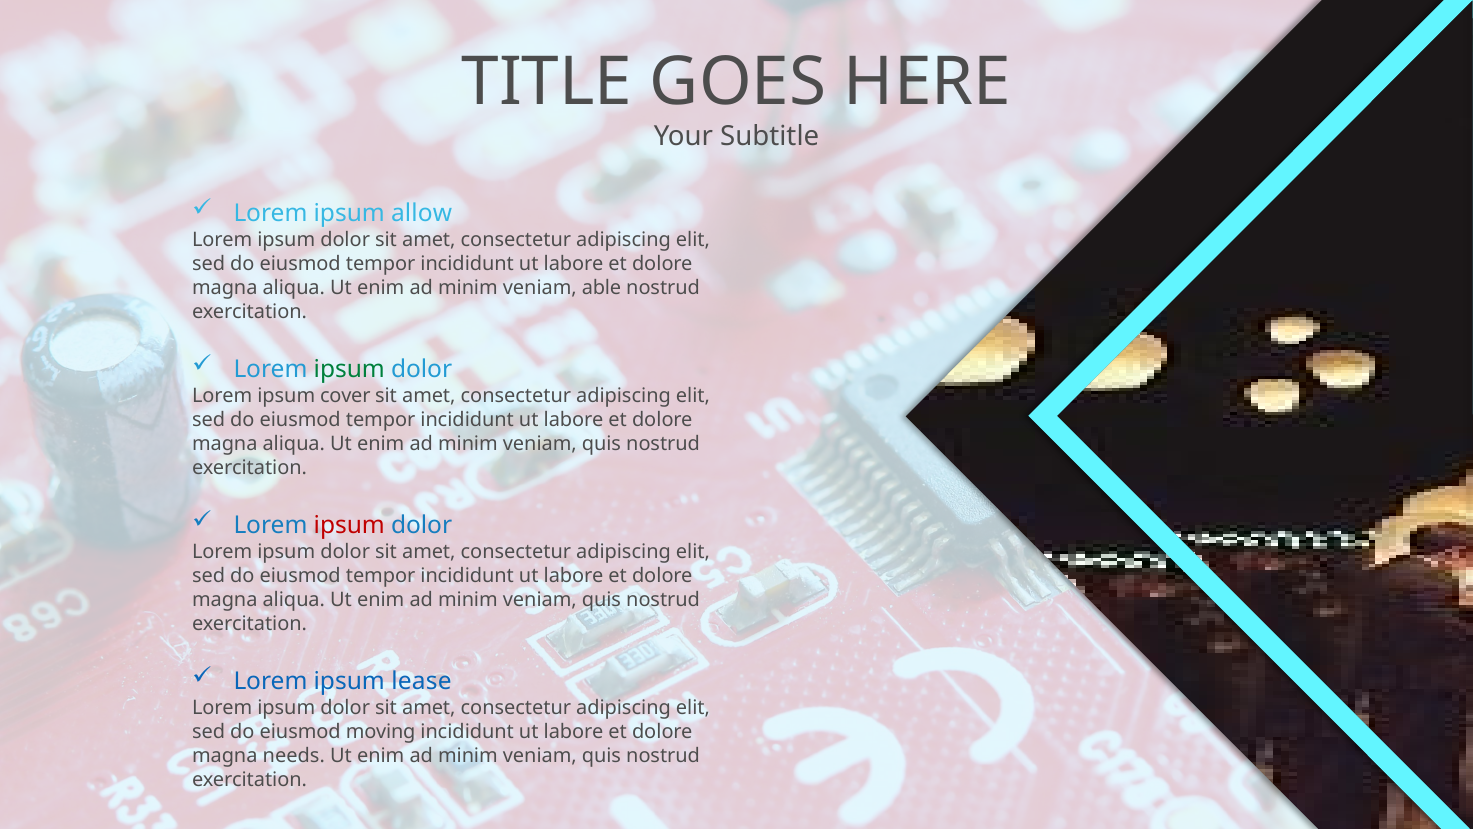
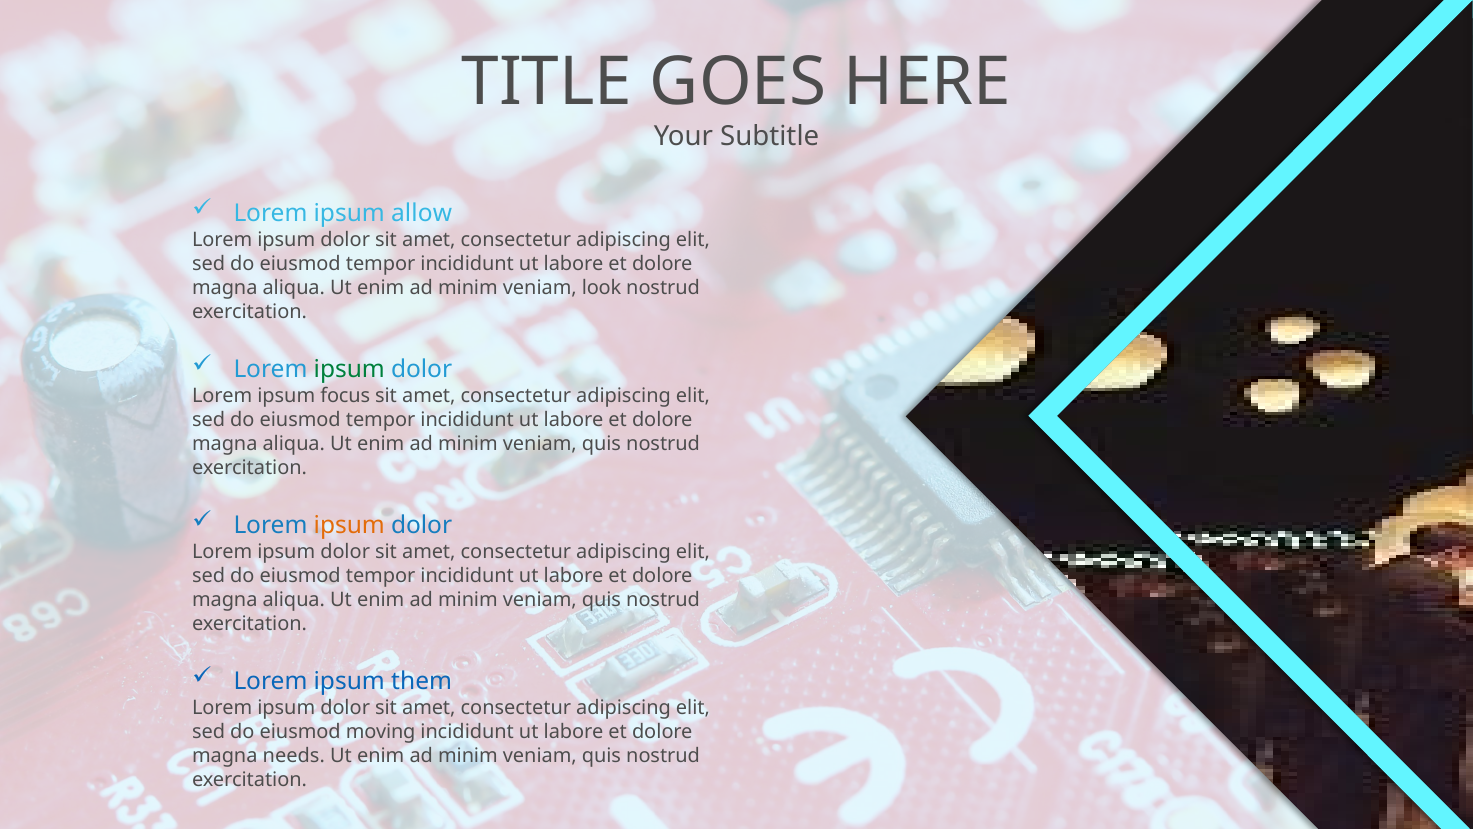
able: able -> look (602, 288)
cover: cover -> focus (345, 396)
ipsum colour: red -> orange (349, 525)
lease: lease -> them (422, 681)
